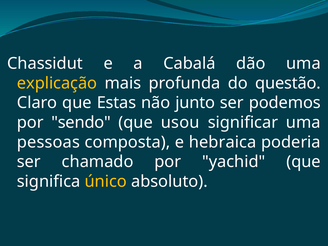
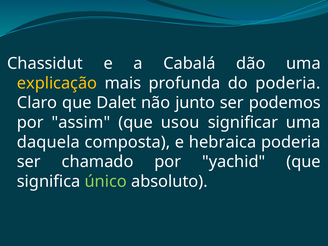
do questão: questão -> poderia (288, 83)
Estas: Estas -> Dalet (116, 103)
sendo: sendo -> assim (81, 122)
pessoas: pessoas -> daquela (48, 142)
único colour: yellow -> light green (106, 181)
